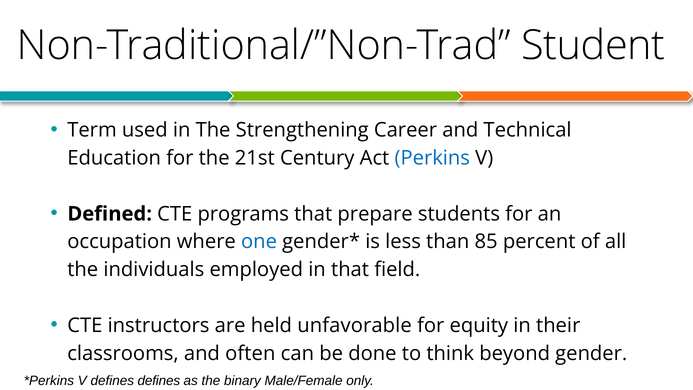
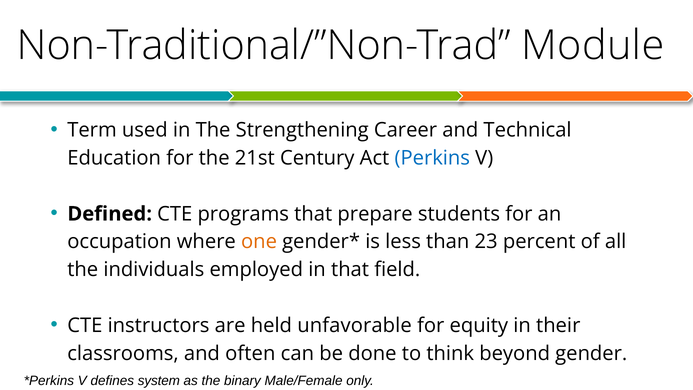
Student: Student -> Module (593, 46)
one colour: blue -> orange (259, 242)
85: 85 -> 23 (486, 242)
defines defines: defines -> system (159, 381)
